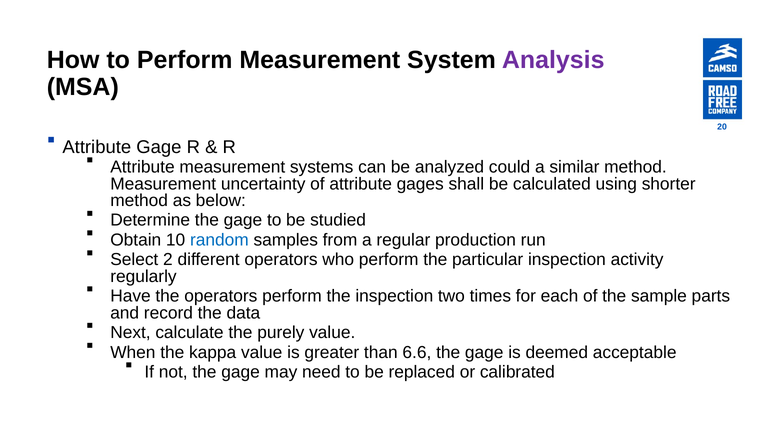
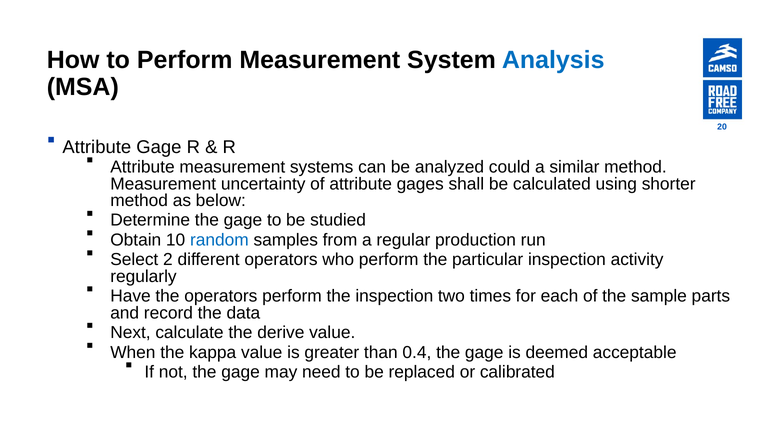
Analysis colour: purple -> blue (553, 60)
purely: purely -> derive (281, 333)
6.6: 6.6 -> 0.4 (417, 353)
